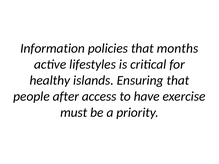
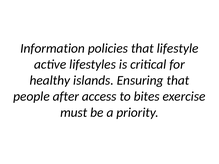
months: months -> lifestyle (178, 48)
have: have -> bites (147, 97)
